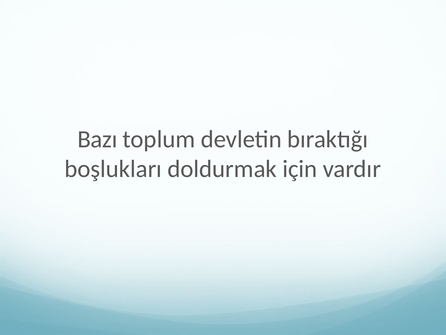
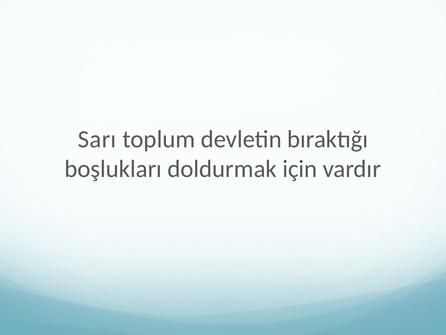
Bazı: Bazı -> Sarı (97, 139)
